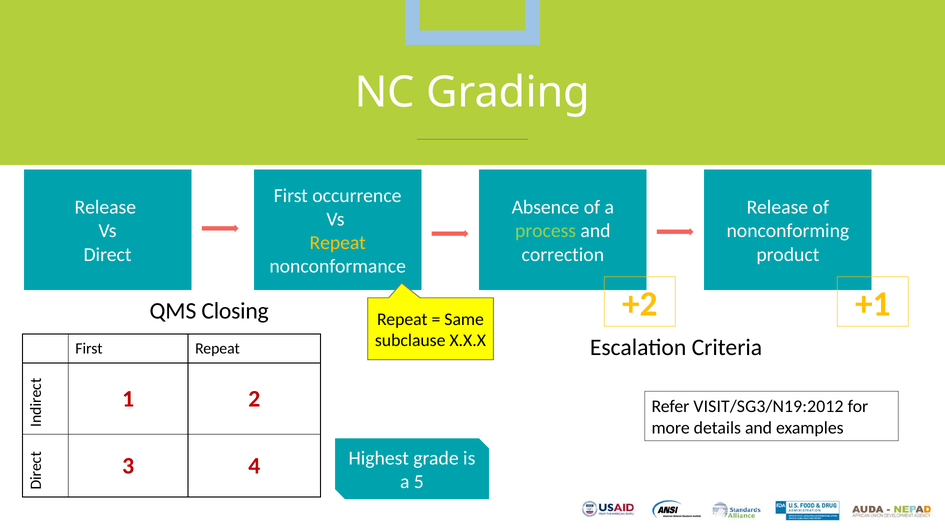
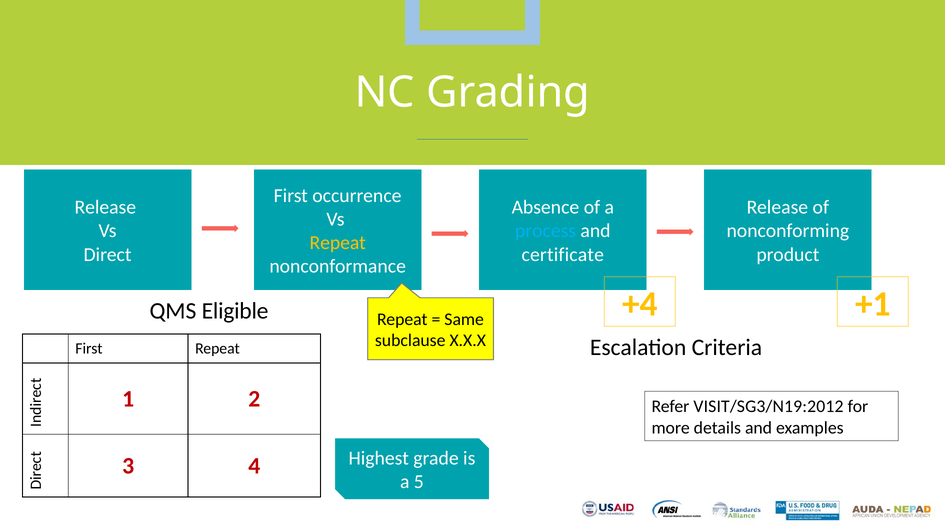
process colour: light green -> light blue (546, 231)
correction: correction -> certificate (563, 254)
+2: +2 -> +4 (640, 304)
Closing: Closing -> Eligible (235, 311)
